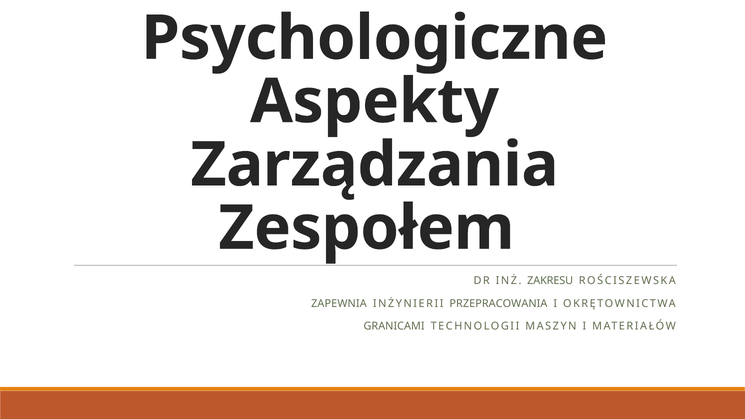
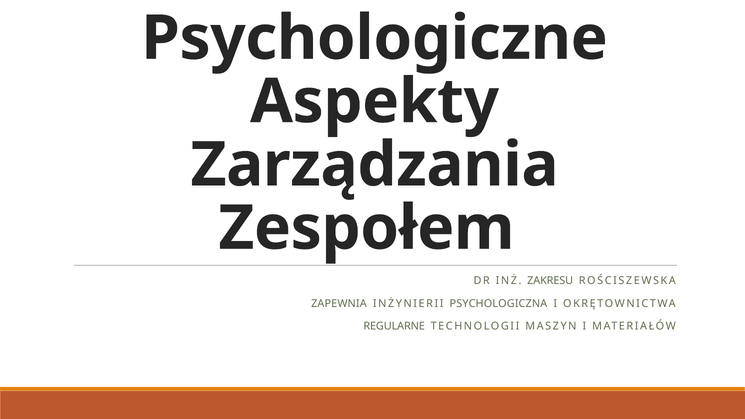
PRZEPRACOWANIA: PRZEPRACOWANIA -> PSYCHOLOGICZNA (498, 304)
GRANICAMI: GRANICAMI -> REGULARNE (394, 326)
